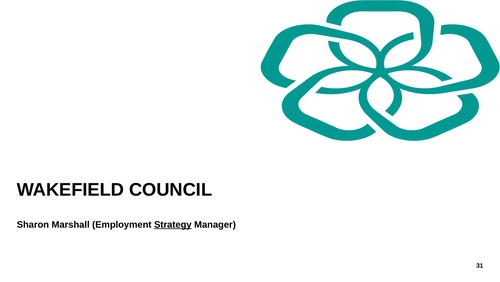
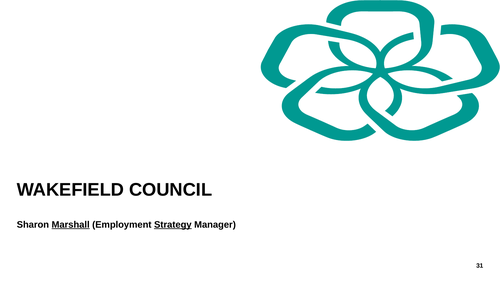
Marshall underline: none -> present (71, 224)
